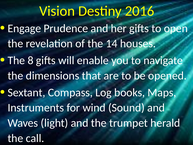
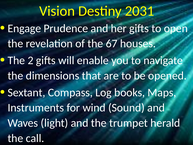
2016: 2016 -> 2031 (140, 11)
14: 14 -> 67 (112, 43)
8: 8 -> 2 (30, 60)
